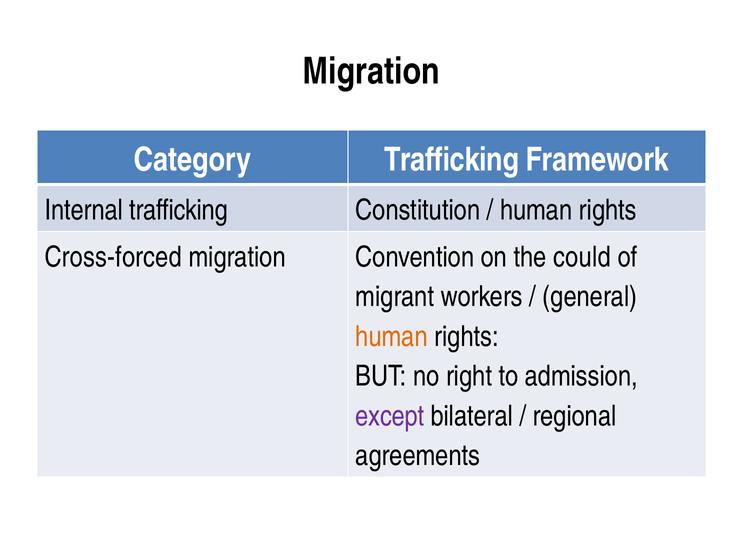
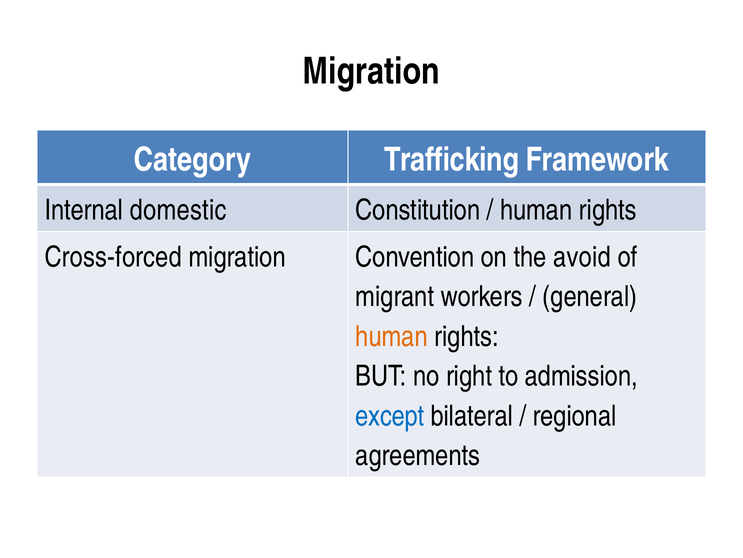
Internal trafficking: trafficking -> domestic (178, 210)
could: could -> avoid (582, 257)
except colour: purple -> blue (390, 415)
